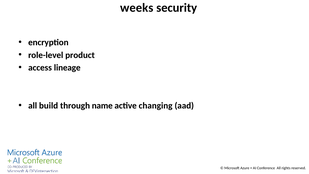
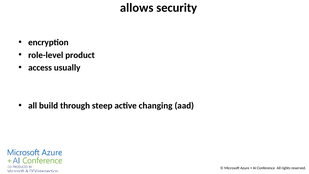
weeks: weeks -> allows (137, 8)
lineage: lineage -> usually (67, 68)
name: name -> steep (102, 105)
